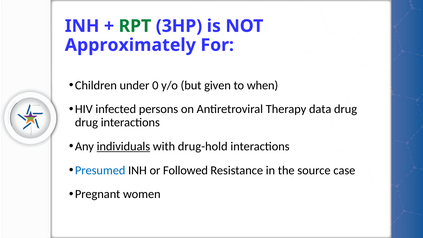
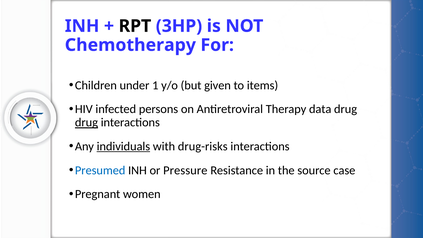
RPT colour: green -> black (135, 26)
Approximately: Approximately -> Chemotherapy (130, 45)
0: 0 -> 1 (155, 85)
when: when -> items (263, 85)
drug underline: none -> present (86, 122)
drug-hold: drug-hold -> drug-risks (203, 146)
Followed: Followed -> Pressure (185, 170)
